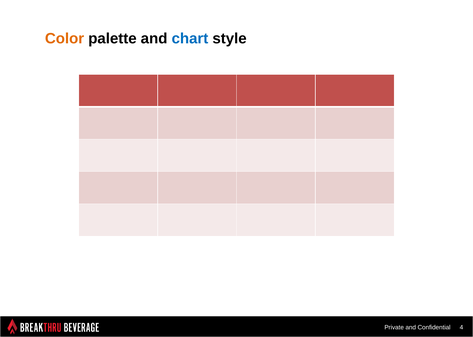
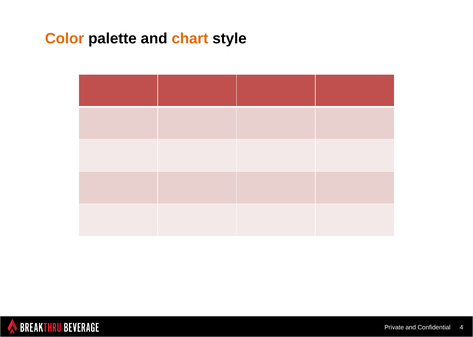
chart colour: blue -> orange (190, 39)
